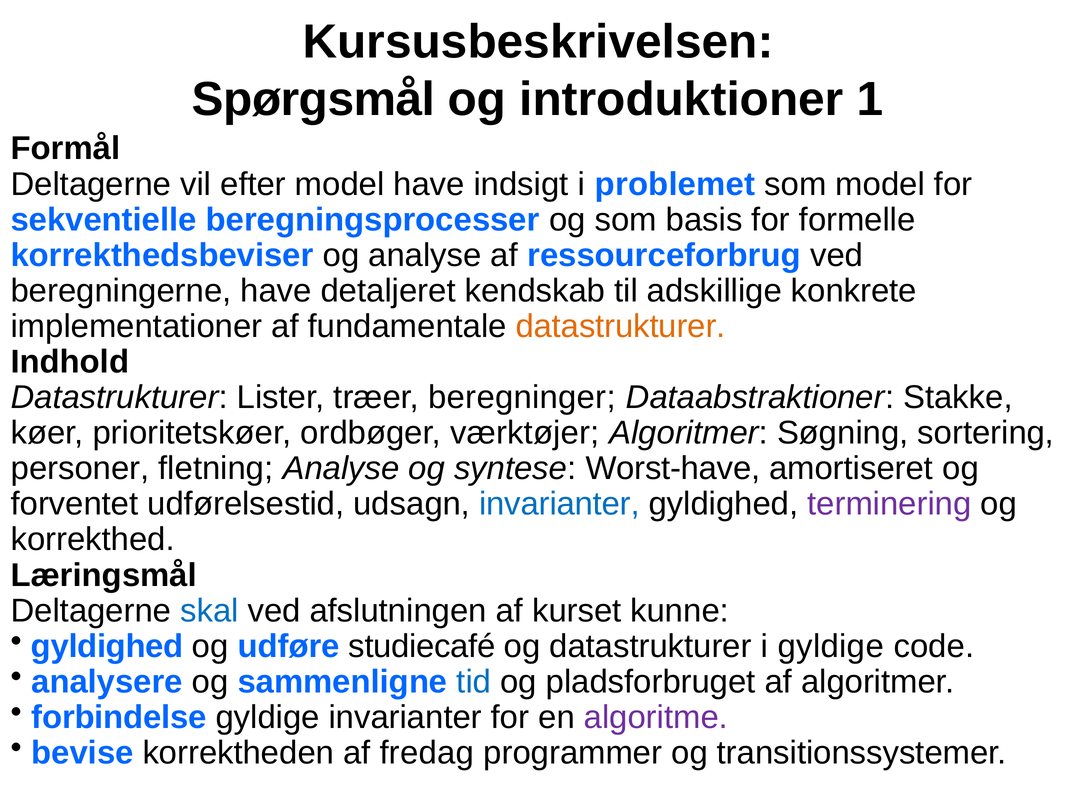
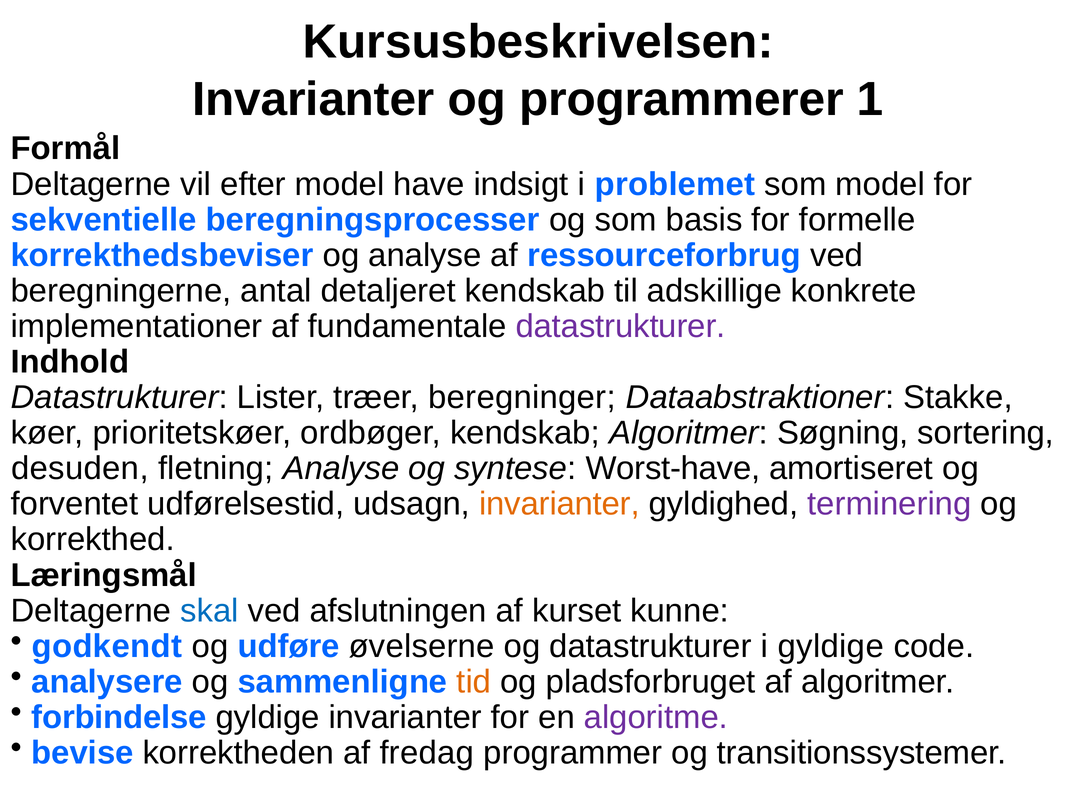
Spørgsmål: Spørgsmål -> Invarianter (313, 99)
introduktioner: introduktioner -> programmerer (682, 99)
beregningerne have: have -> antal (276, 291)
datastrukturer colour: orange -> purple (621, 326)
ordbøger værktøjer: værktøjer -> kendskab (525, 433)
personer: personer -> desuden (80, 468)
invarianter colour: blue -> orange (559, 504)
gyldighed: gyldighed -> godkendt (107, 646)
studiecafé: studiecafé -> øvelserne (422, 646)
tid colour: blue -> orange (474, 682)
